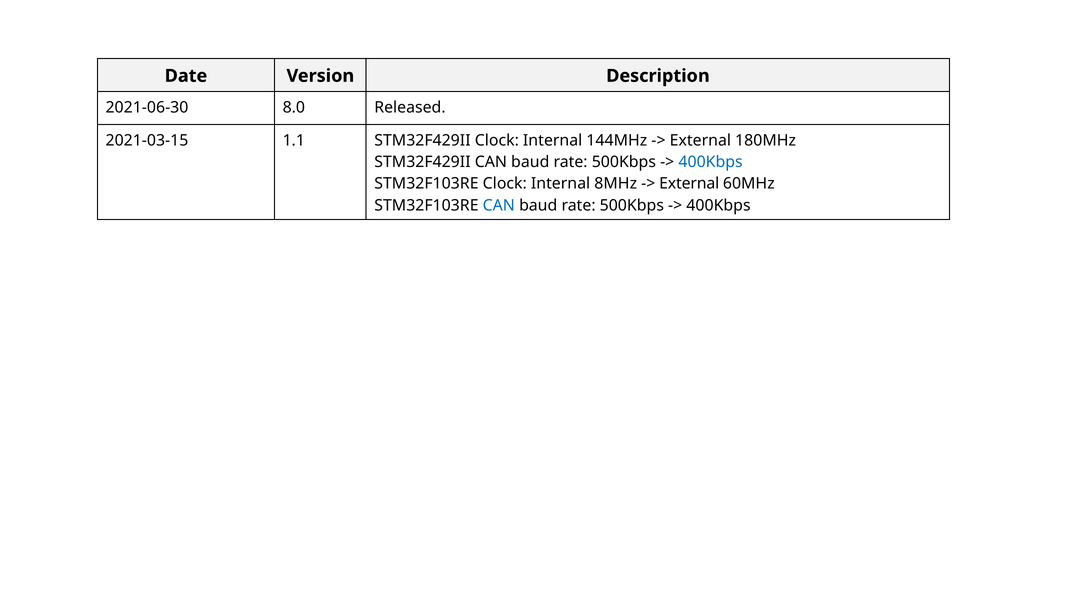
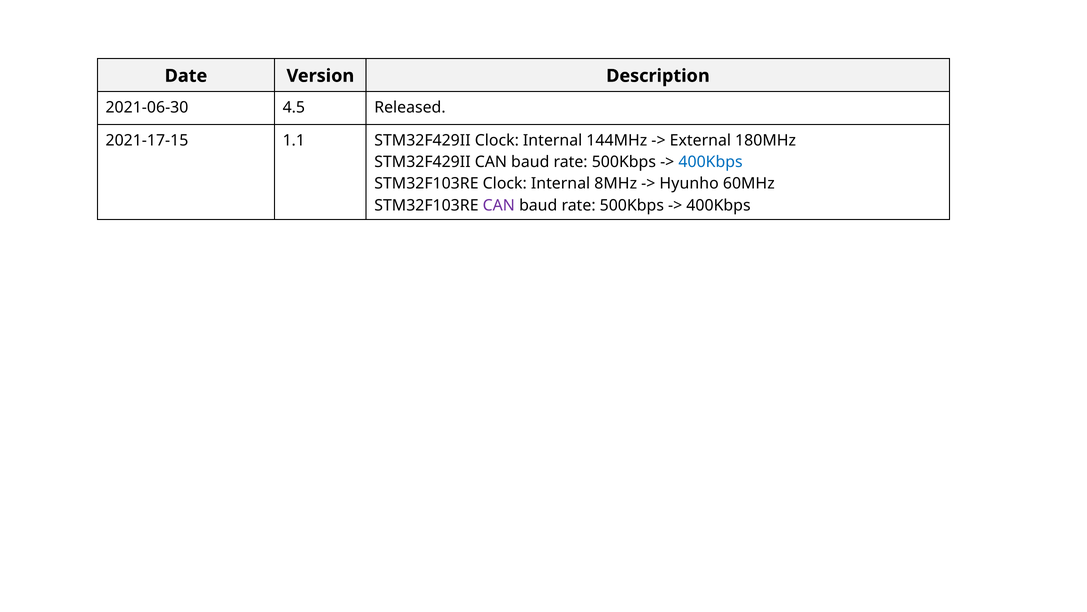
8.0: 8.0 -> 4.5 (294, 107)
2021-03-15: 2021-03-15 -> 2021-17-15 (147, 140)
External: External -> Hyunho (689, 184)
CAN colour: blue -> purple (499, 205)
